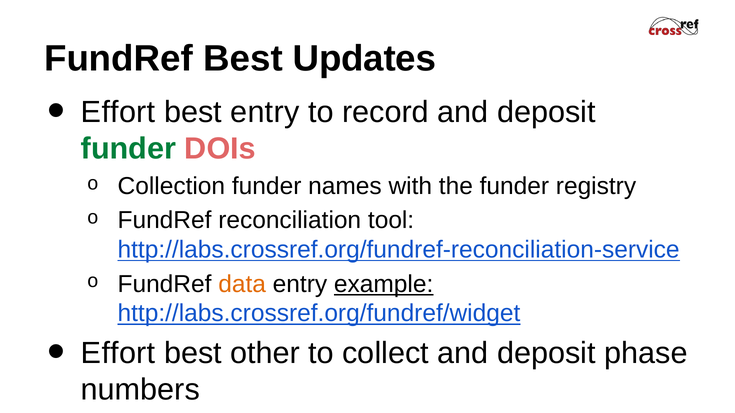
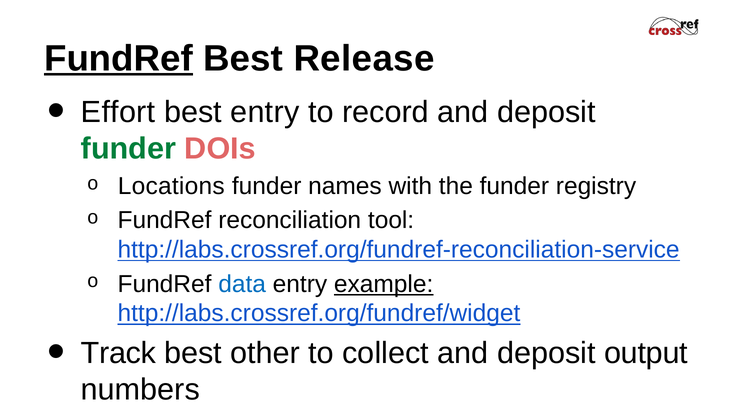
FundRef underline: none -> present (119, 59)
Updates: Updates -> Release (364, 59)
Collection: Collection -> Locations (171, 186)
data colour: orange -> blue (242, 284)
Effort: Effort -> Track (118, 353)
phase: phase -> output (646, 353)
